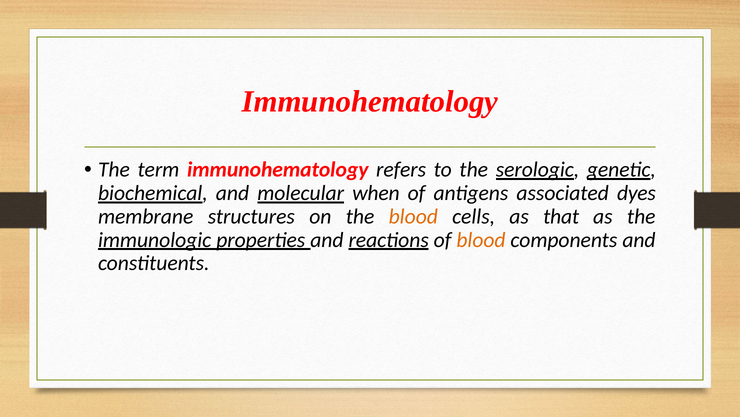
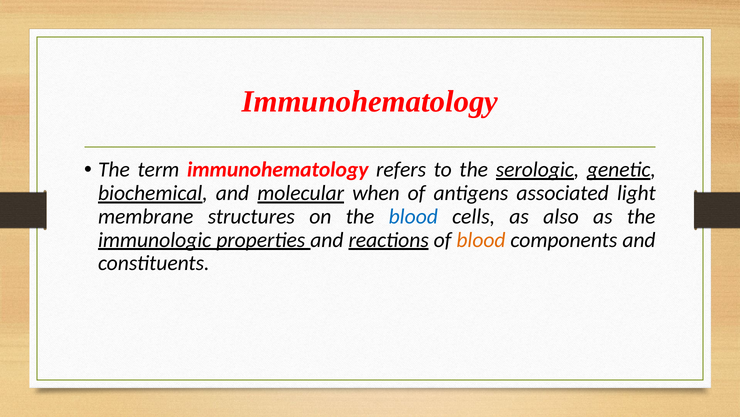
dyes: dyes -> light (636, 193)
blood colour: orange -> blue (413, 216)
that: that -> also (561, 216)
